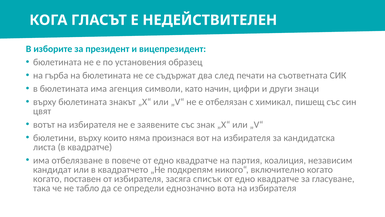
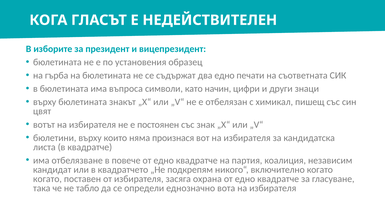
два след: след -> едно (225, 75)
агенция: агенция -> въпроса (126, 89)
заявените: заявените -> постоянен (158, 124)
списък: списък -> охрана (207, 179)
